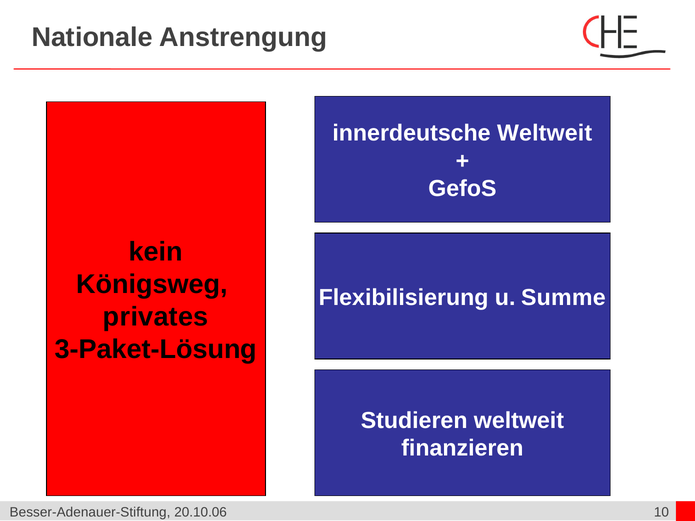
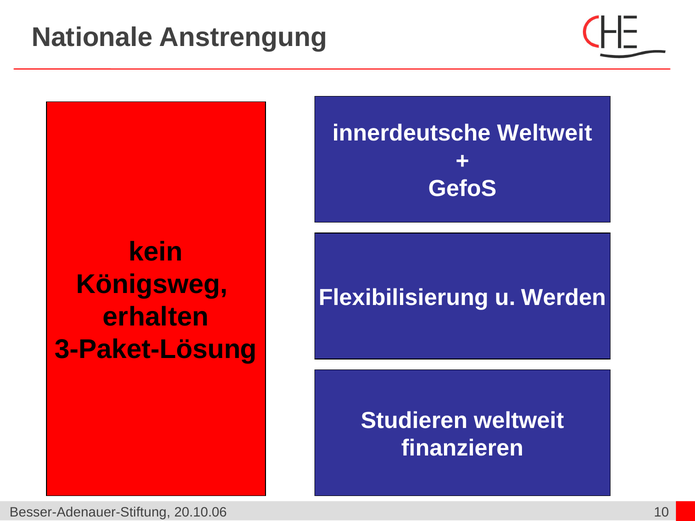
Summe: Summe -> Werden (563, 298)
privates: privates -> erhalten (156, 317)
